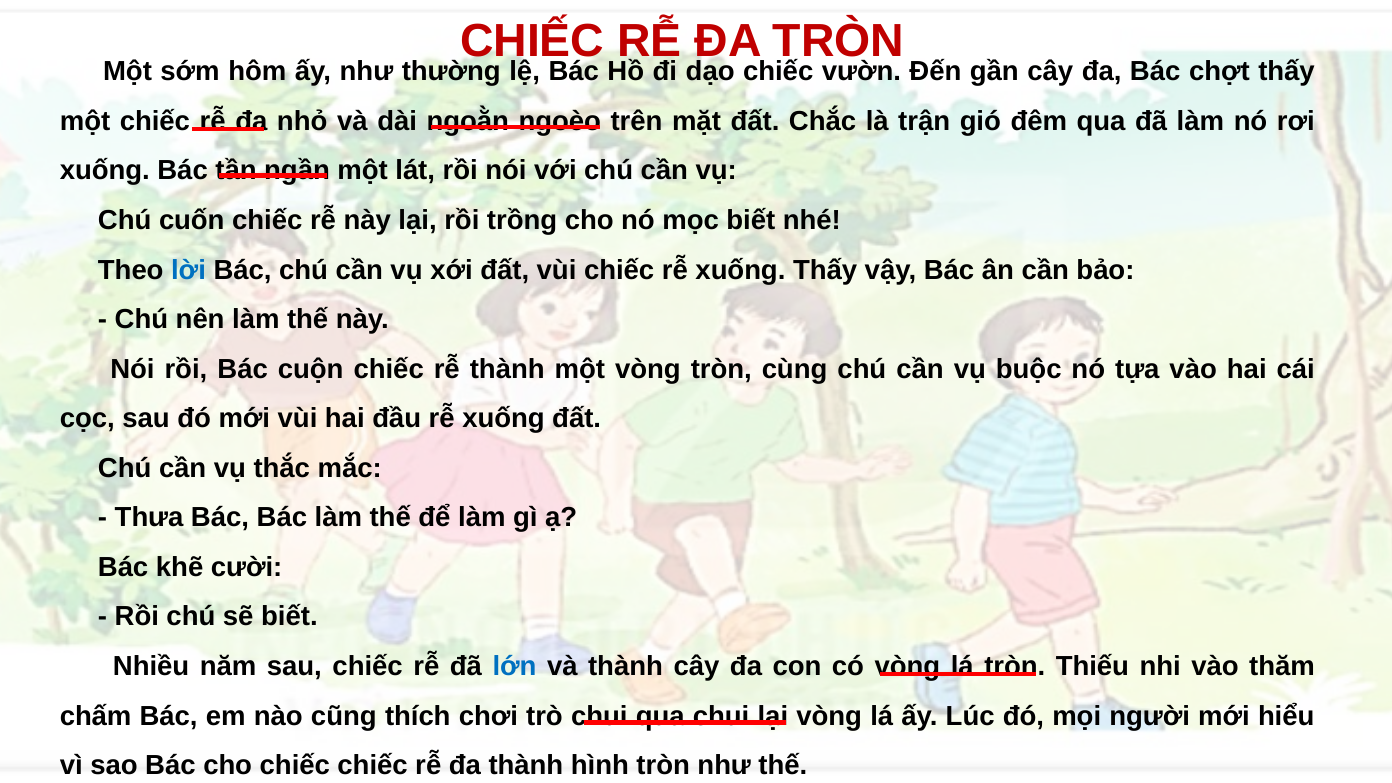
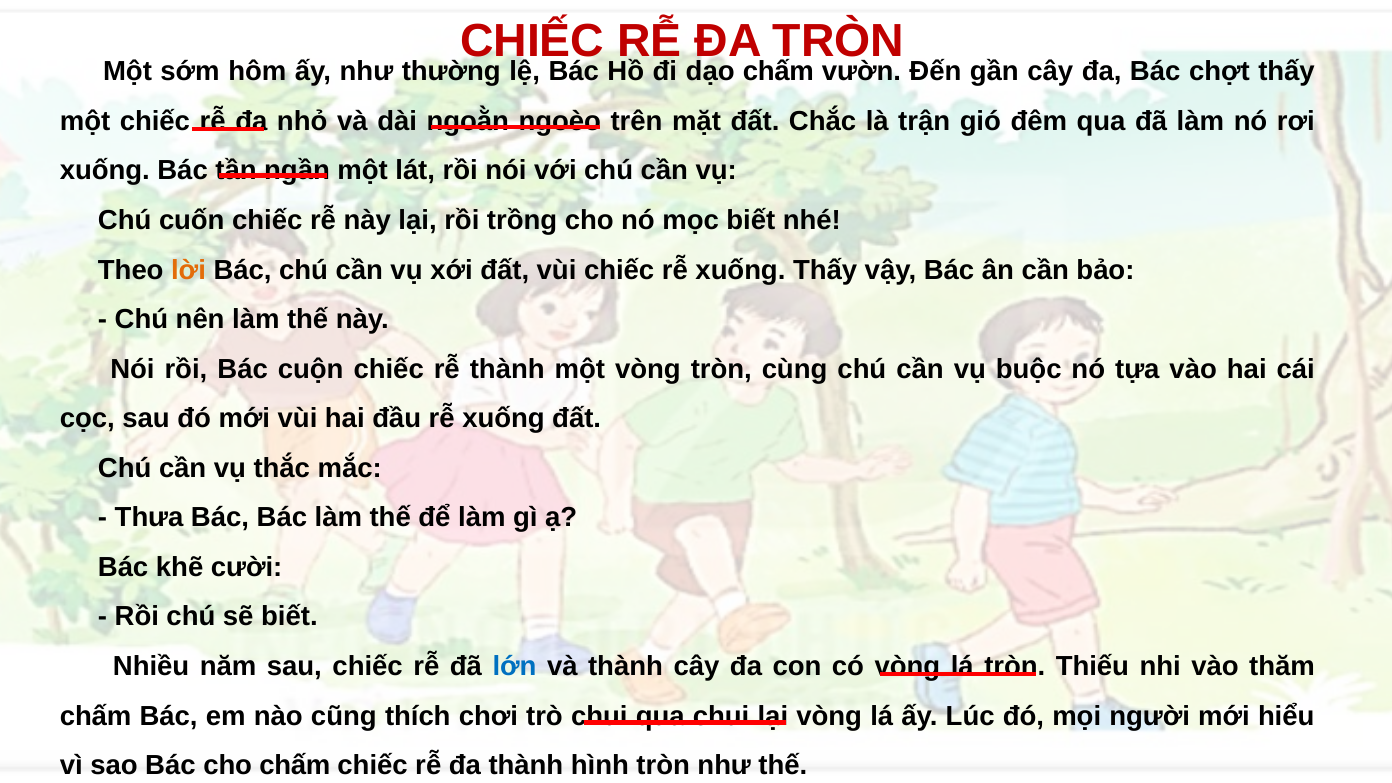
dạo chiếc: chiếc -> chấm (778, 72)
lời colour: blue -> orange (189, 270)
cho chiếc: chiếc -> chấm (295, 766)
